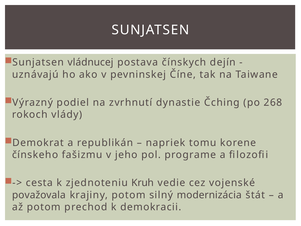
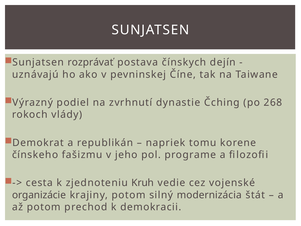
vládnucej: vládnucej -> rozprávať (91, 62)
považovala: považovala -> organizácie (39, 195)
